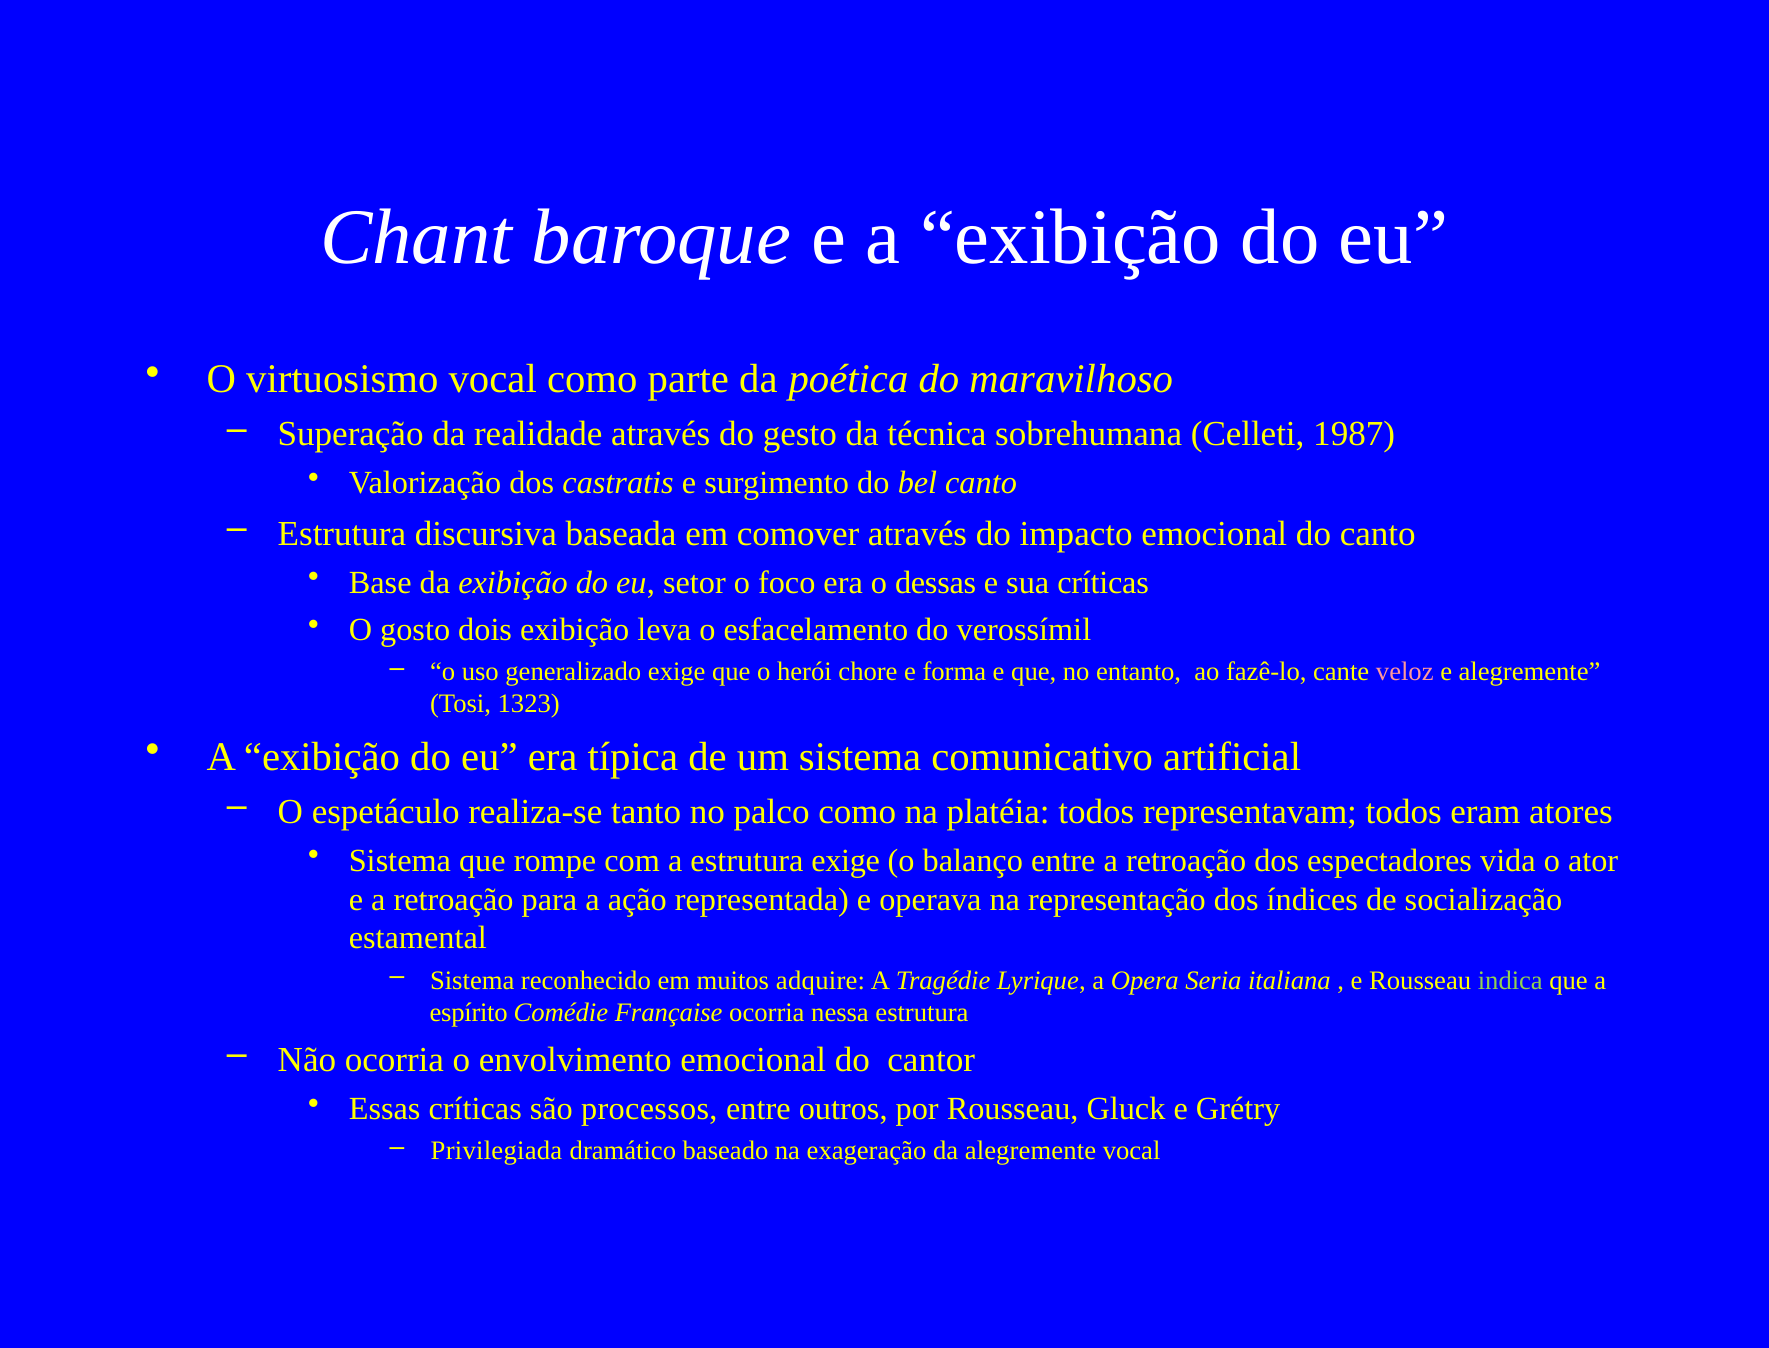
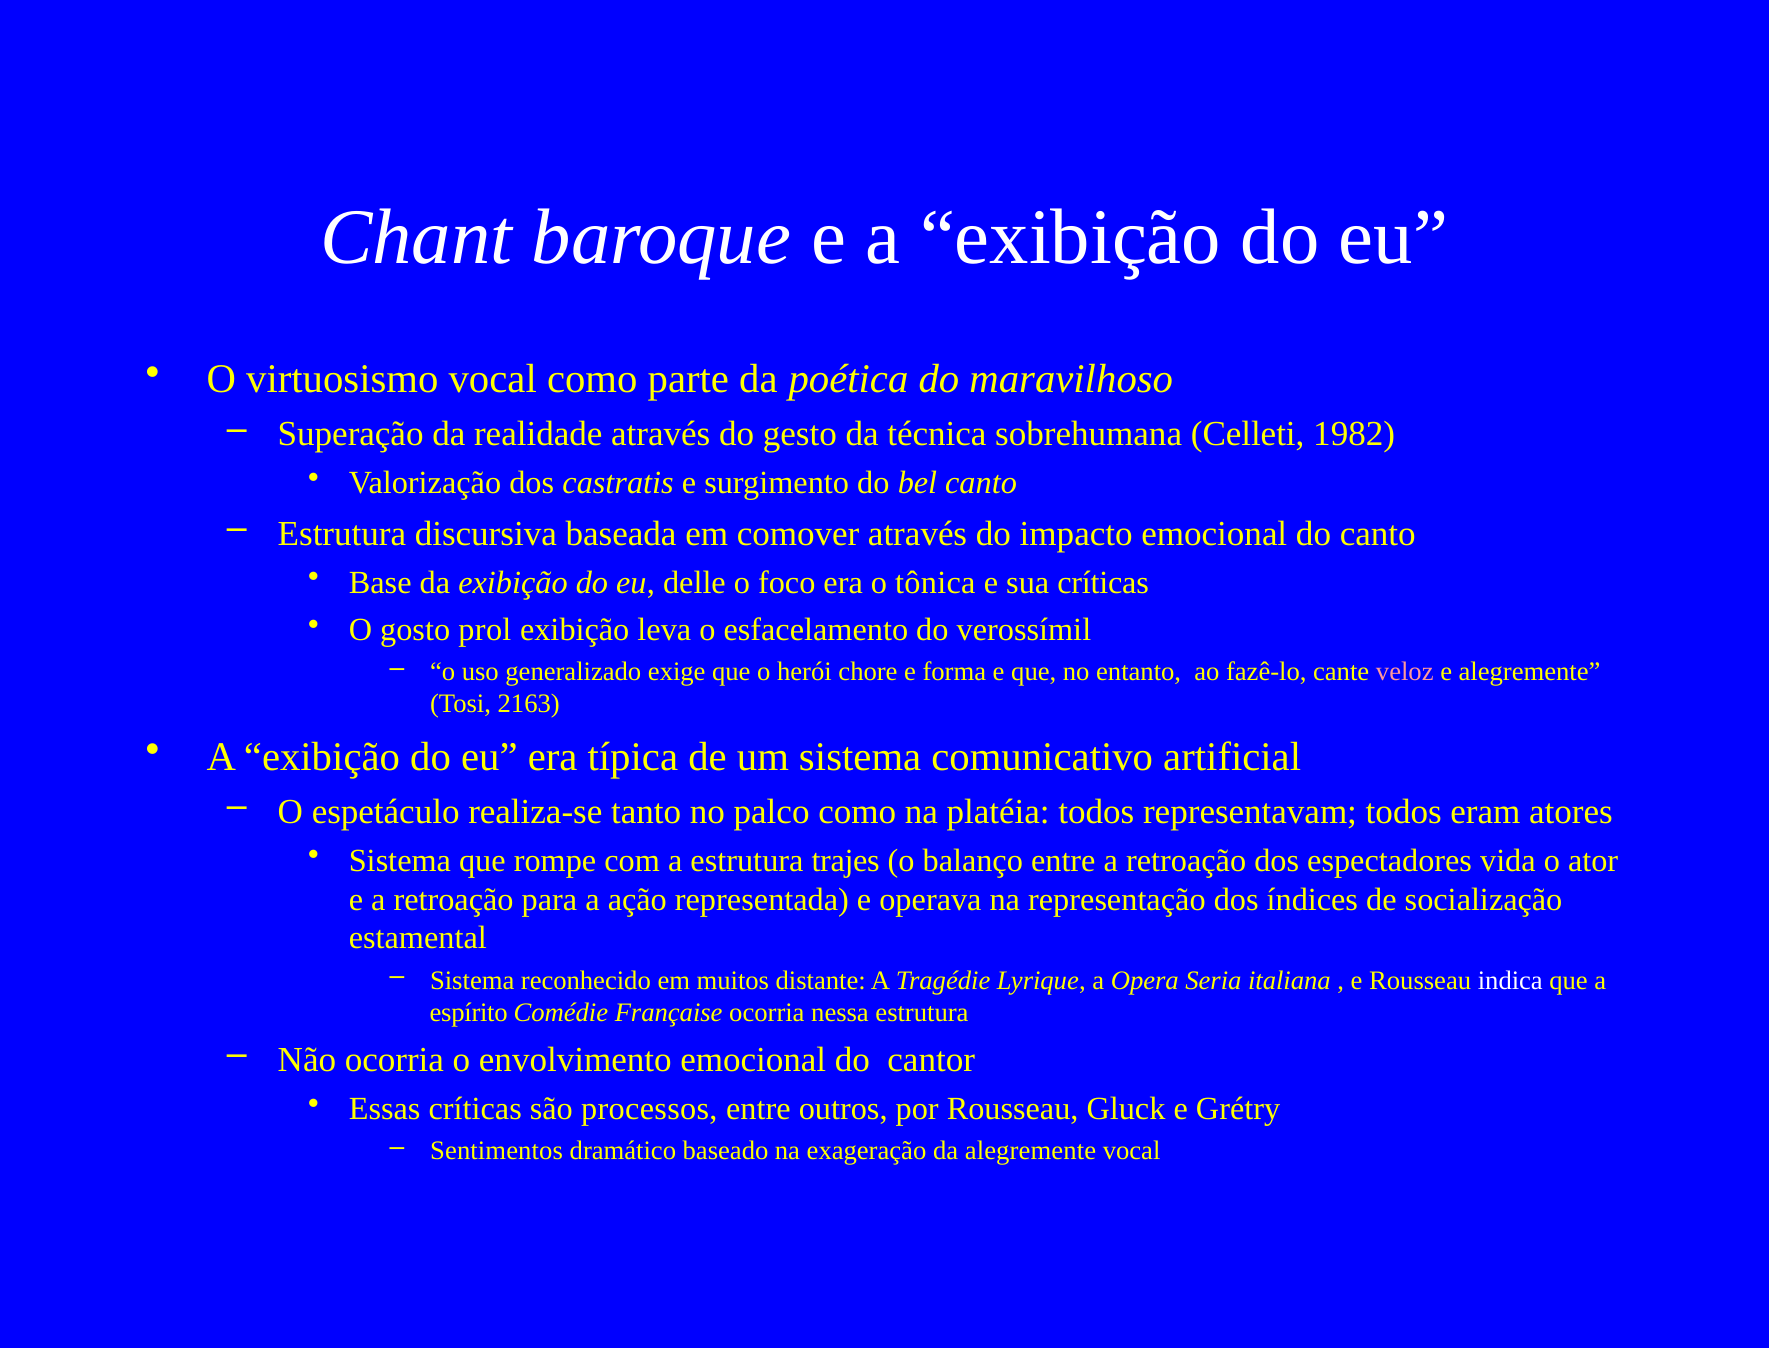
1987: 1987 -> 1982 (1354, 434)
setor: setor -> delle (694, 582)
dessas: dessas -> tônica (935, 582)
dois: dois -> prol (485, 630)
1323: 1323 -> 2163 (529, 704)
estrutura exige: exige -> trajes (846, 861)
adquire: adquire -> distante (821, 980)
indica colour: light green -> white (1510, 980)
Privilegiada: Privilegiada -> Sentimentos (497, 1151)
